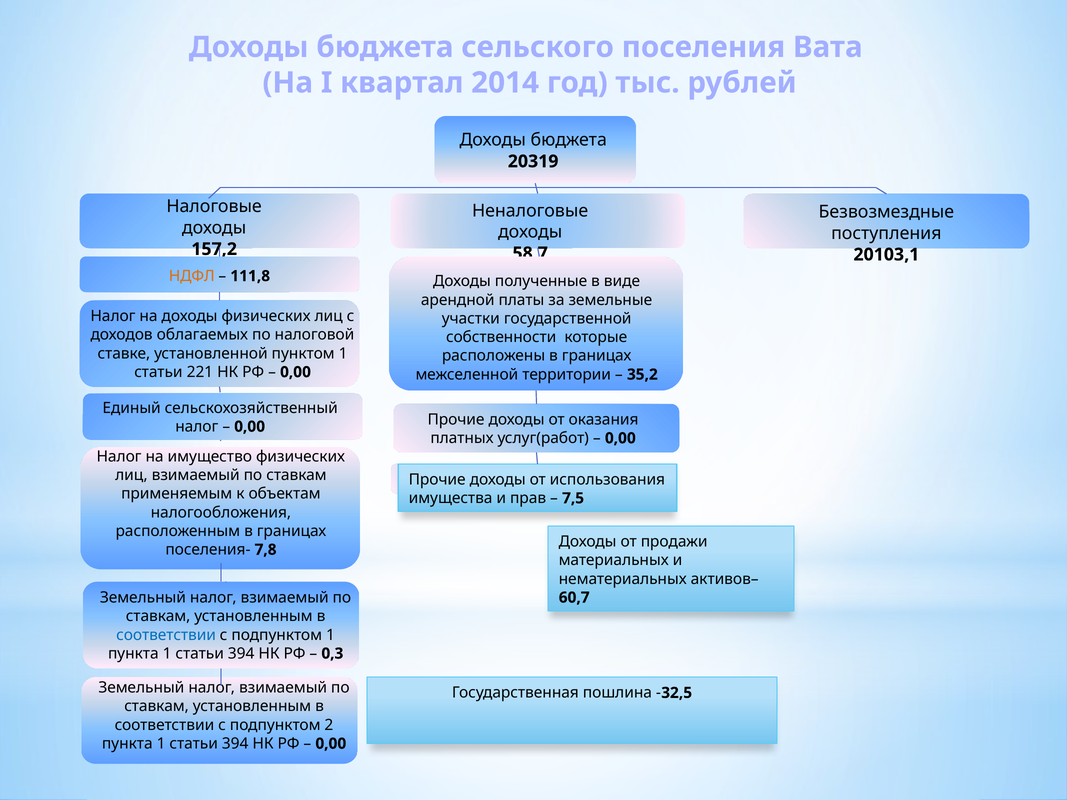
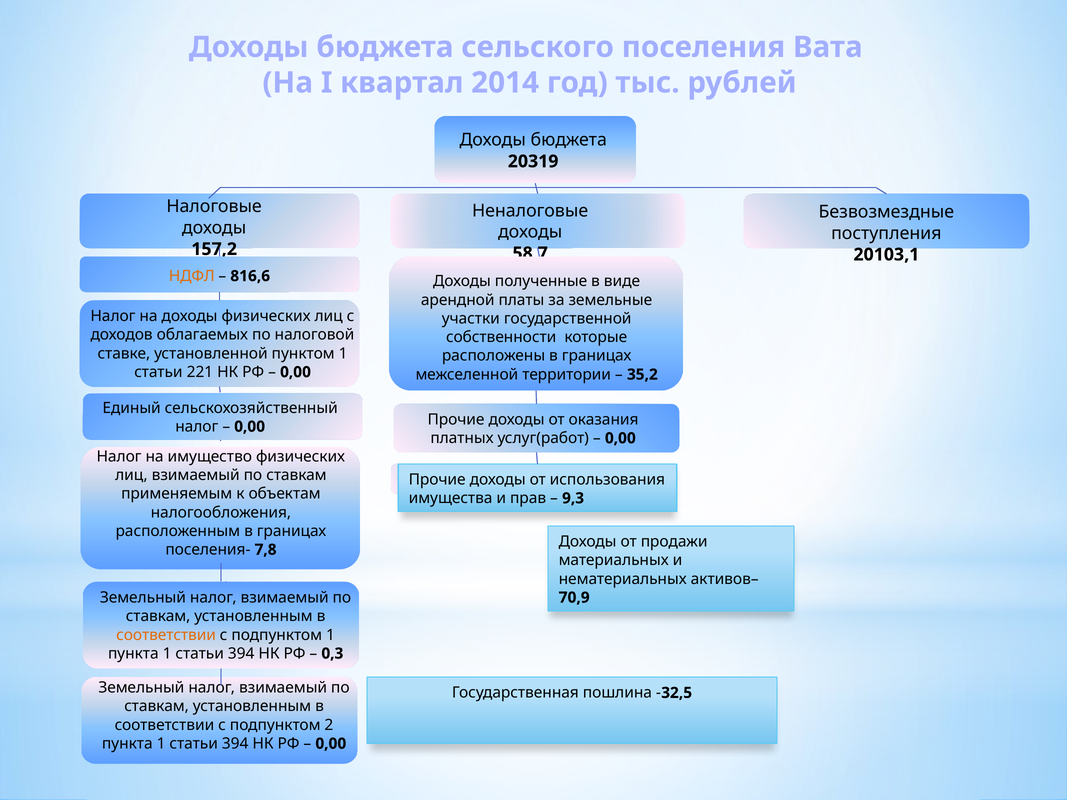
111,8: 111,8 -> 816,6 (250, 276)
7,5: 7,5 -> 9,3 (573, 498)
60,7: 60,7 -> 70,9 (574, 598)
соответствии colour: blue -> orange (166, 635)
